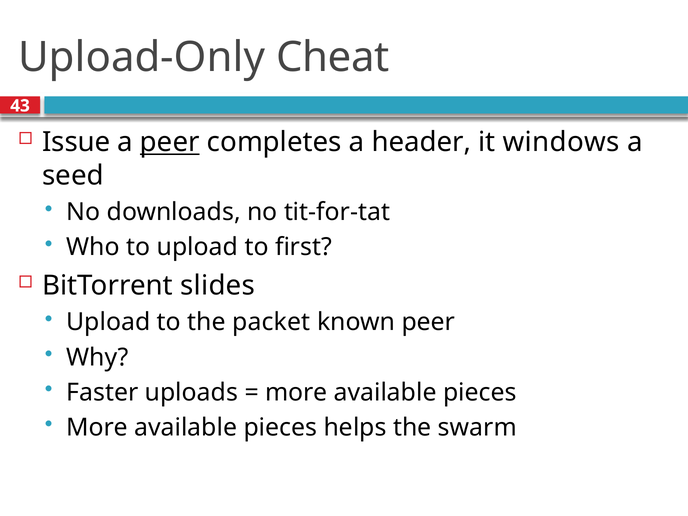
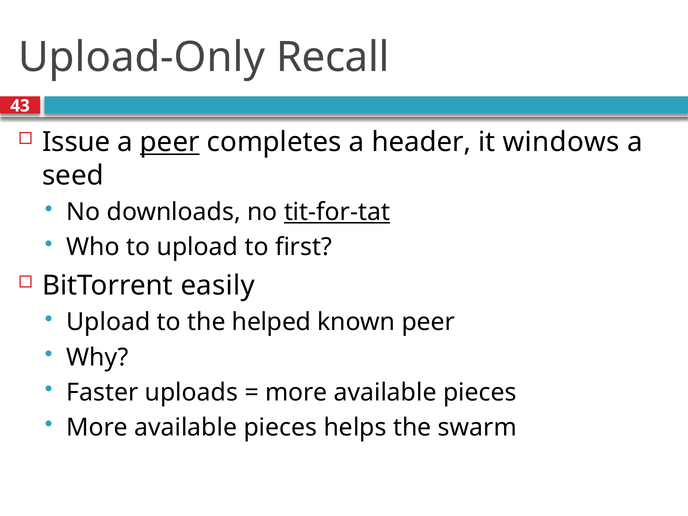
Cheat: Cheat -> Recall (333, 57)
tit-for-tat underline: none -> present (337, 212)
slides: slides -> easily (218, 286)
packet: packet -> helped (272, 322)
